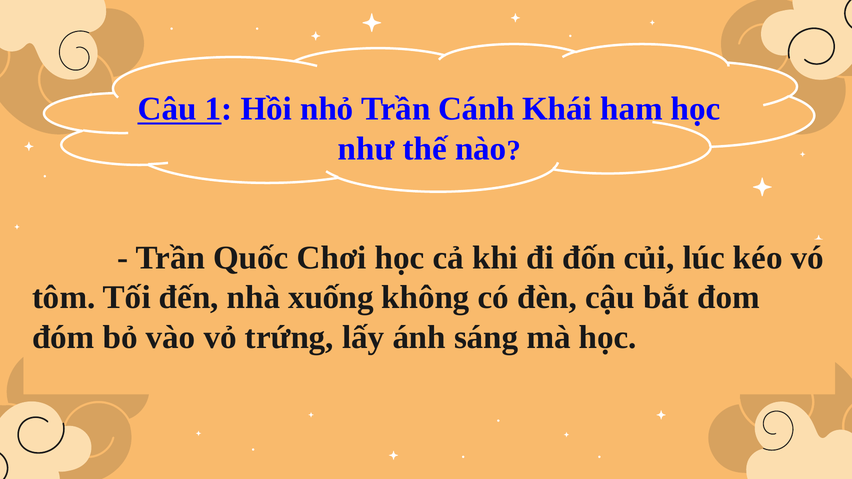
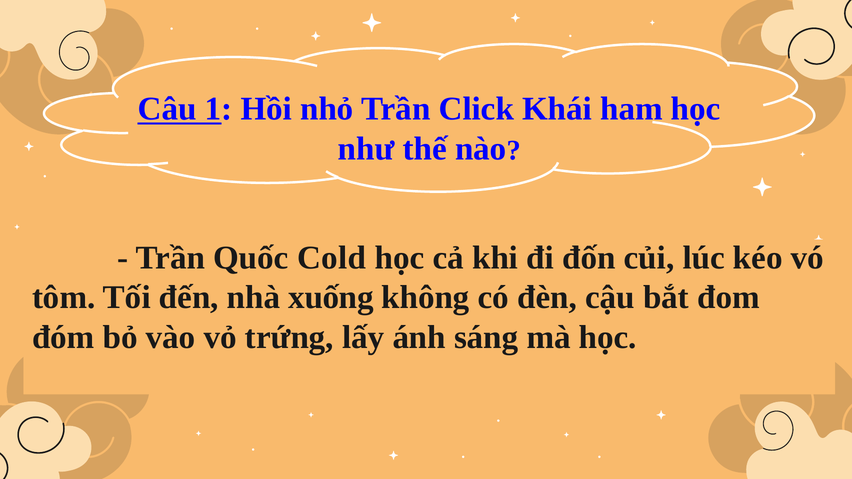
Cánh: Cánh -> Click (476, 109)
Chơi: Chơi -> Cold (332, 258)
